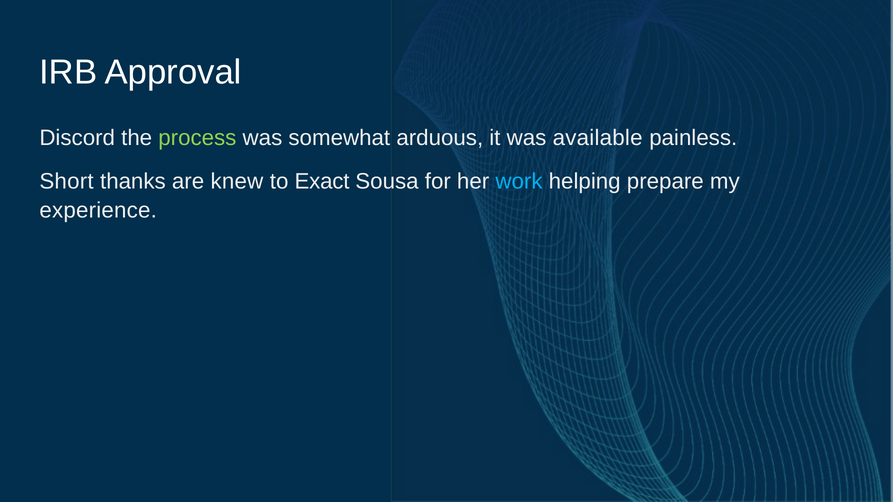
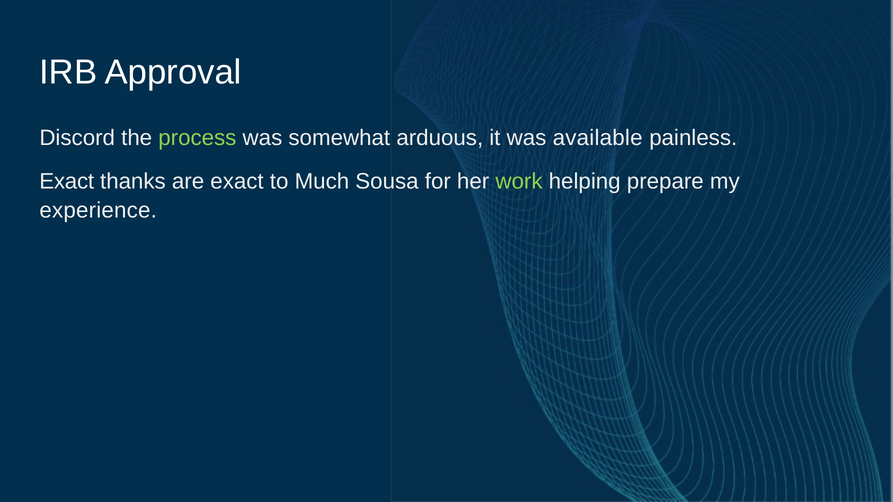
Short: Short -> Exact (67, 182)
are knew: knew -> exact (237, 182)
Exact: Exact -> Much (322, 182)
work colour: light blue -> light green (519, 182)
